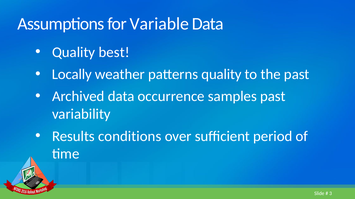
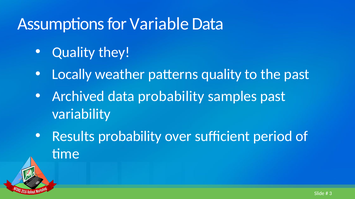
best: best -> they (114, 52)
data occurrence: occurrence -> probability (171, 97)
Results conditions: conditions -> probability (130, 137)
